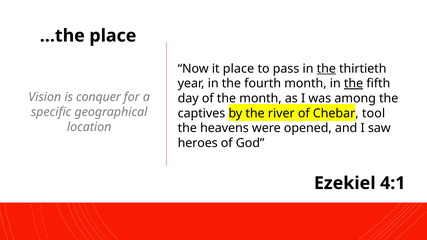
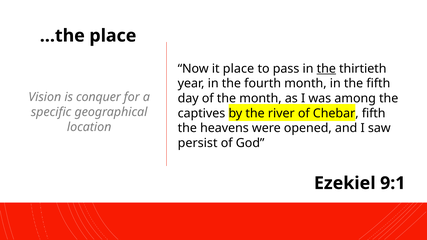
the underline: present -> none (354, 84)
Chebar tool: tool -> fifth (374, 113)
heroes: heroes -> persist (198, 143)
4:1: 4:1 -> 9:1 (393, 183)
